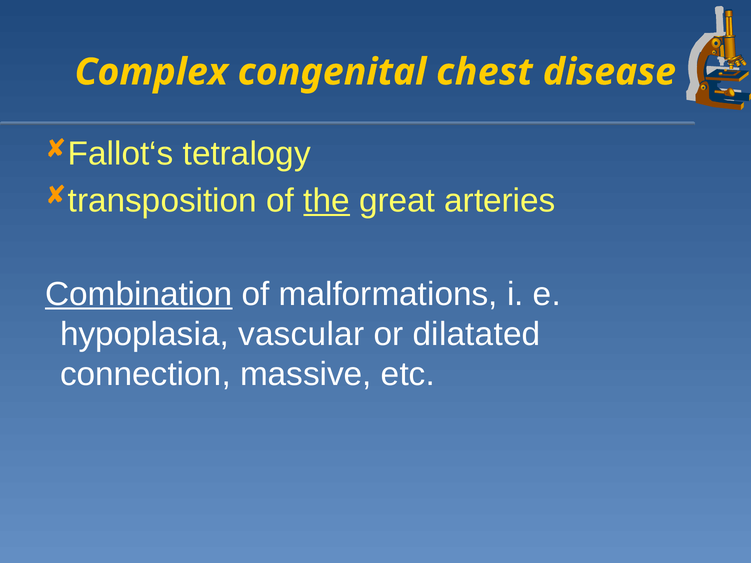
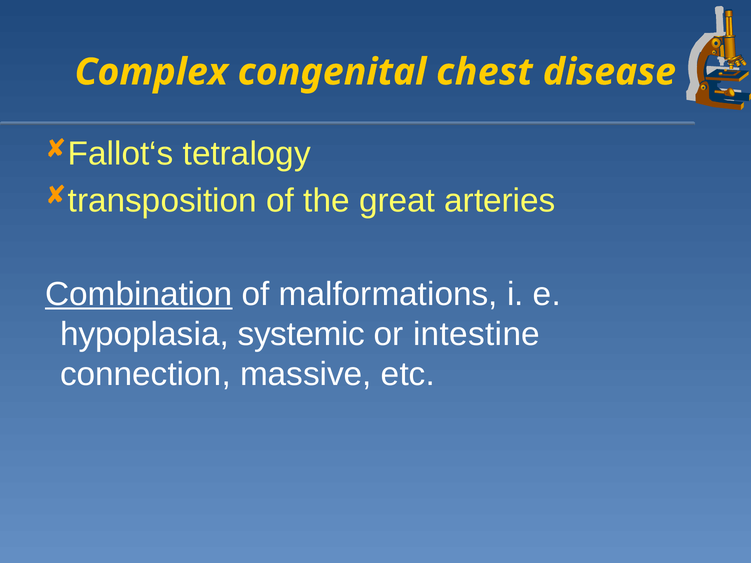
the underline: present -> none (327, 201)
vascular: vascular -> systemic (301, 334)
dilatated: dilatated -> intestine (477, 334)
